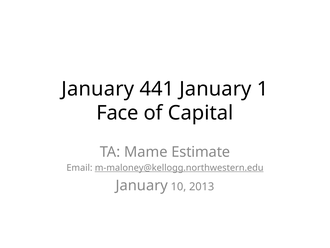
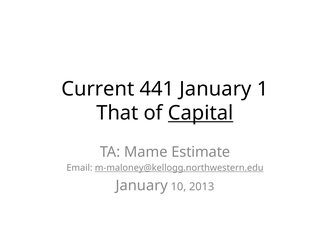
January: January -> Current (98, 89)
Face: Face -> That (117, 113)
Capital underline: none -> present (201, 113)
